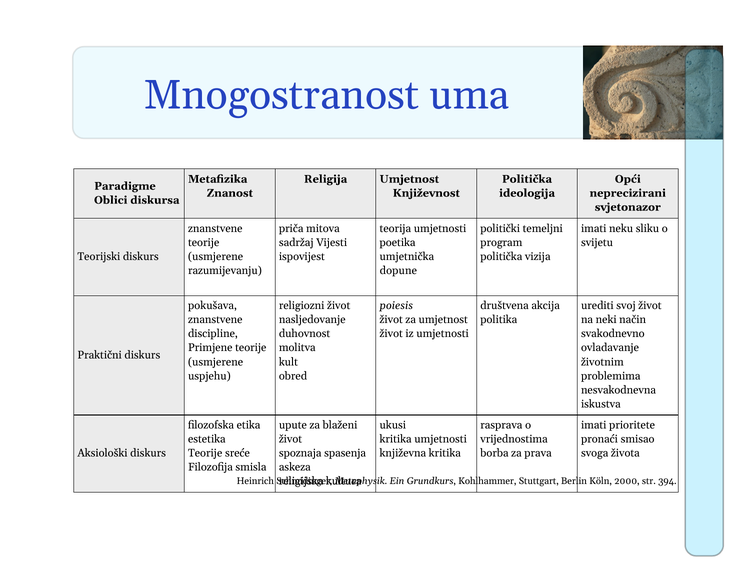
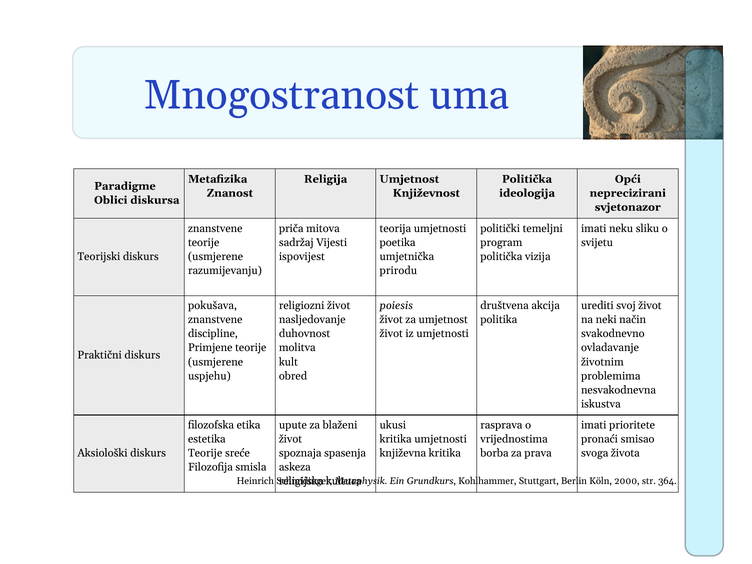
dopune: dopune -> prirodu (398, 270)
394: 394 -> 364 (667, 481)
